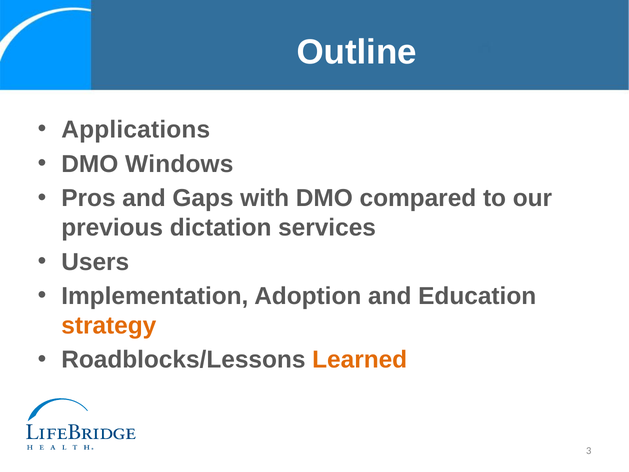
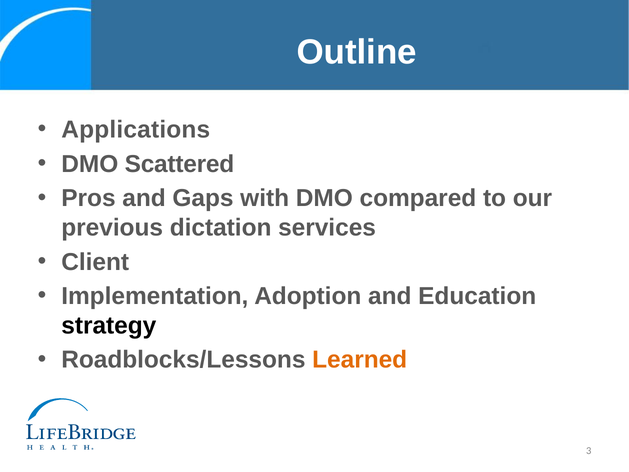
Windows: Windows -> Scattered (179, 164)
Users: Users -> Client (95, 262)
strategy colour: orange -> black (109, 325)
